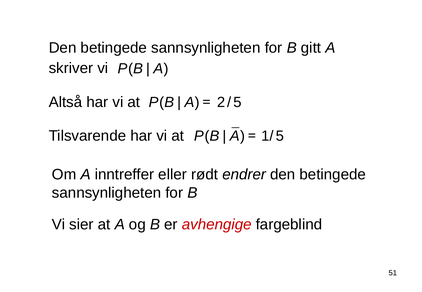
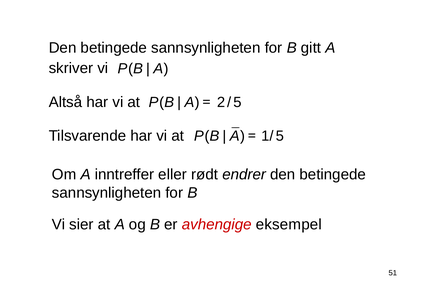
fargeblind: fargeblind -> eksempel (289, 225)
